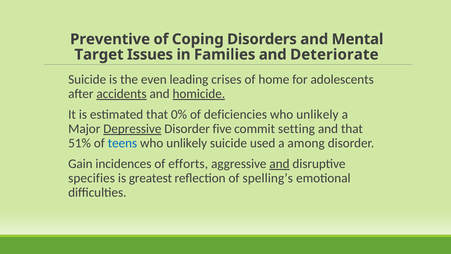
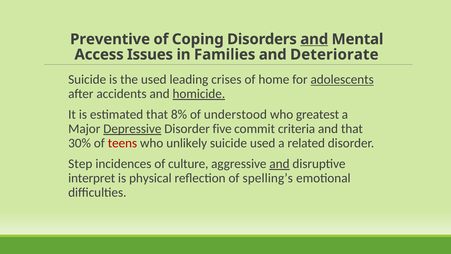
and underline: none -> present (314, 39)
Target: Target -> Access (99, 54)
the even: even -> used (154, 79)
adolescents underline: none -> present (342, 79)
accidents underline: present -> none (122, 94)
0%: 0% -> 8% (179, 114)
deficiencies: deficiencies -> understood (235, 114)
unlikely: unlikely -> greatest (318, 114)
setting: setting -> criteria (297, 129)
51%: 51% -> 30% (80, 143)
teens colour: blue -> red (122, 143)
among: among -> related (306, 143)
Gain: Gain -> Step (80, 164)
efforts: efforts -> culture (188, 164)
specifies: specifies -> interpret (92, 178)
greatest: greatest -> physical (150, 178)
